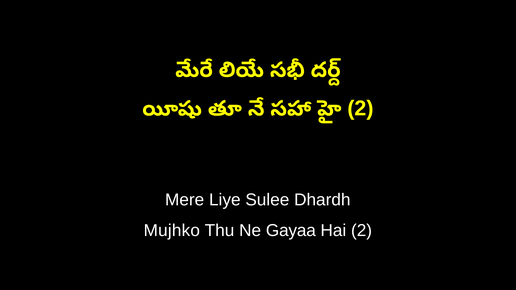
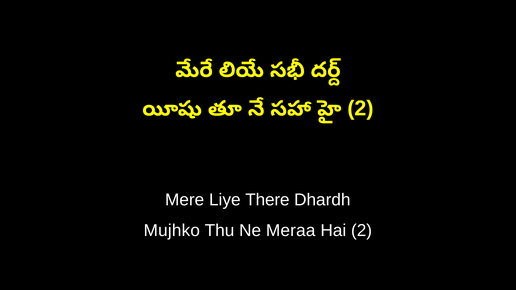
Sulee: Sulee -> There (267, 200)
Gayaa: Gayaa -> Meraa (291, 231)
